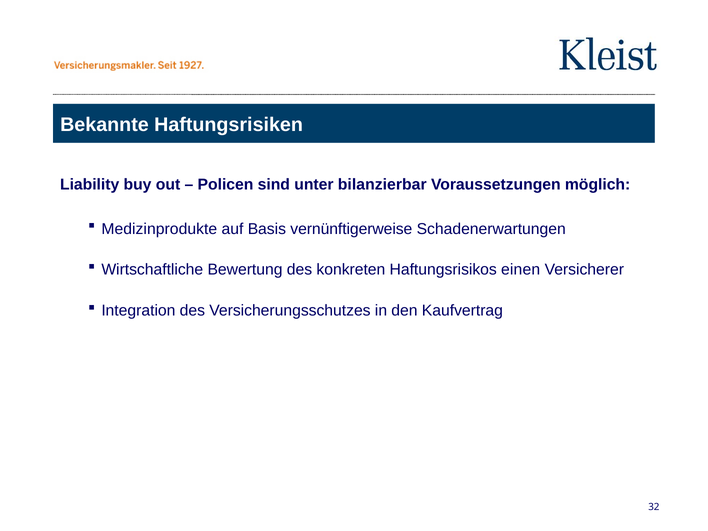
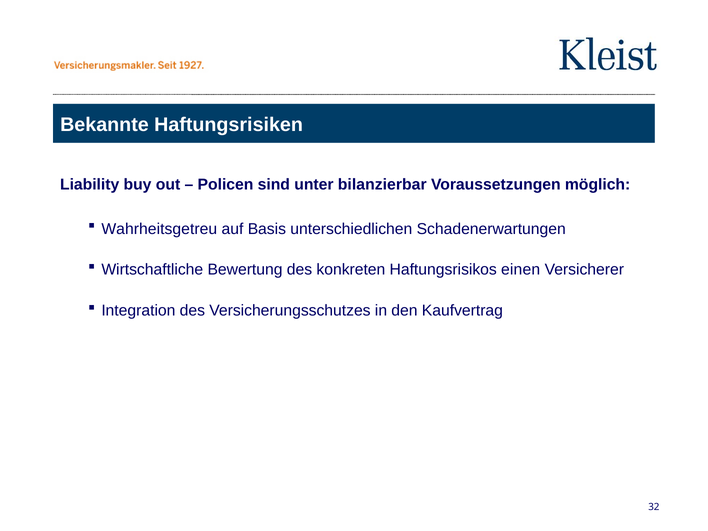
Medizinprodukte: Medizinprodukte -> Wahrheitsgetreu (159, 229)
vernünftigerweise: vernünftigerweise -> unterschiedlichen (351, 229)
